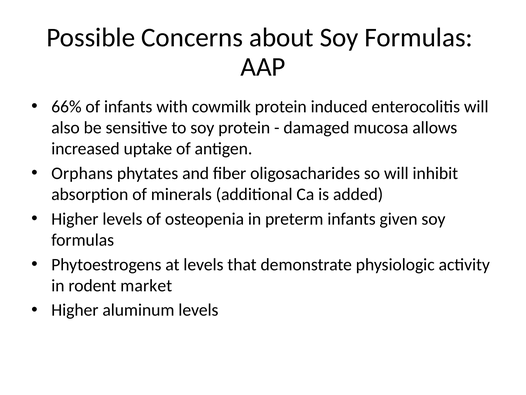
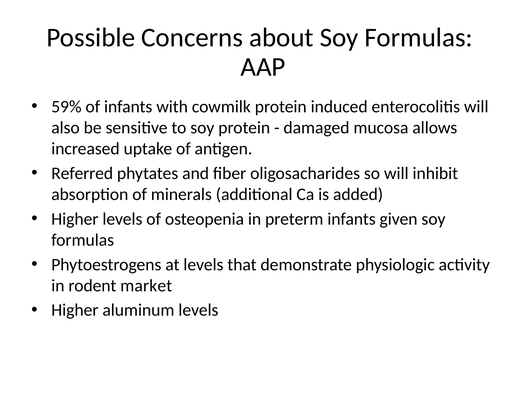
66%: 66% -> 59% (66, 106)
Orphans: Orphans -> Referred (82, 173)
